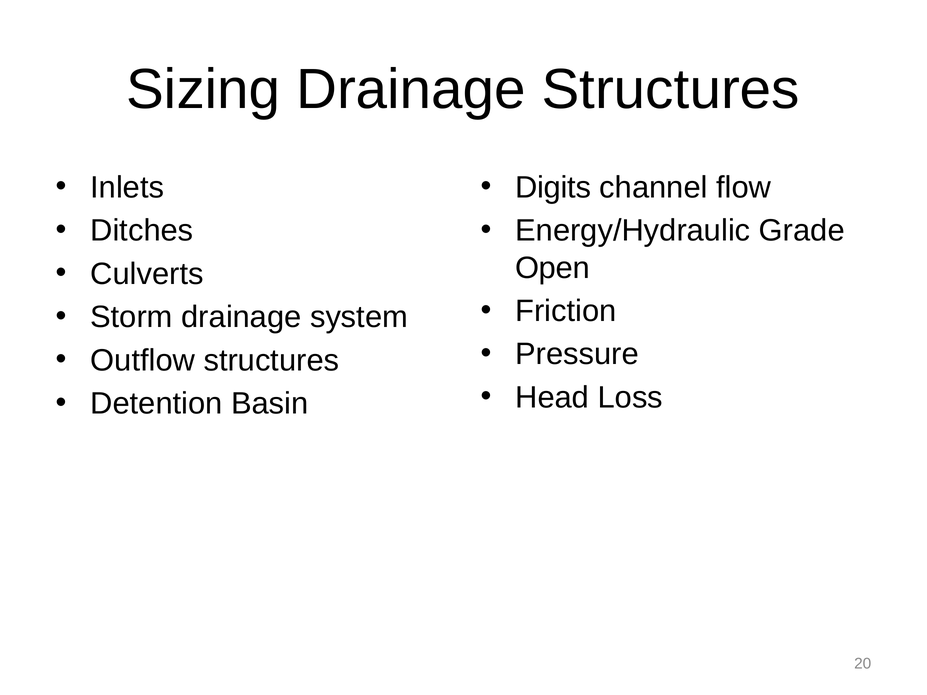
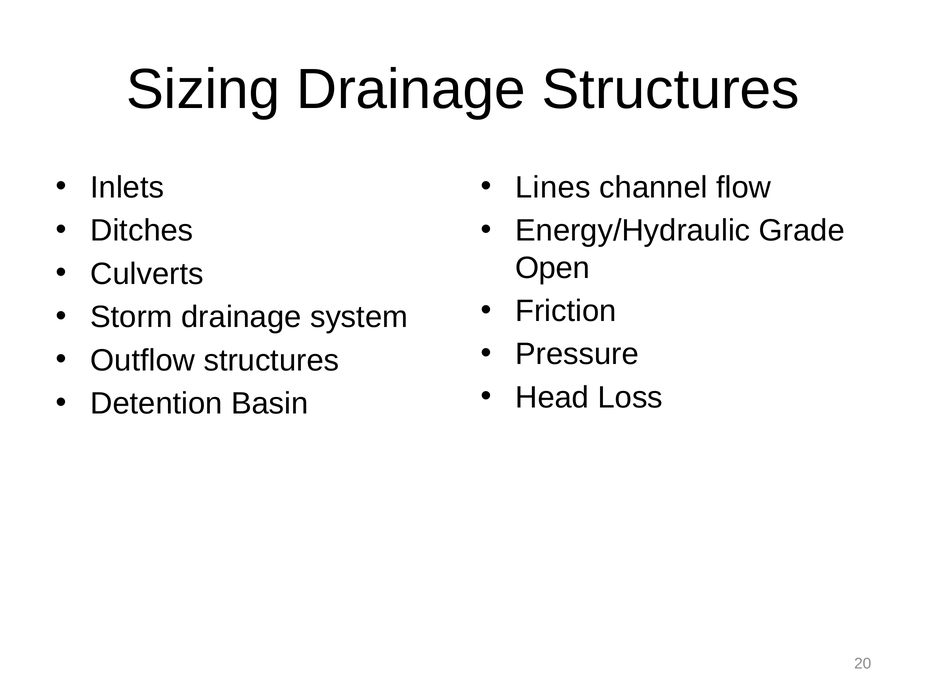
Digits: Digits -> Lines (553, 188)
